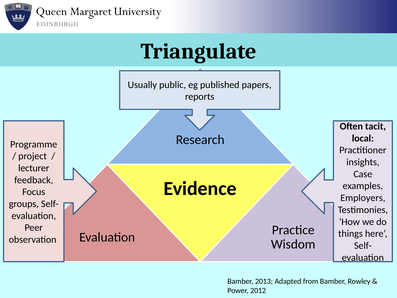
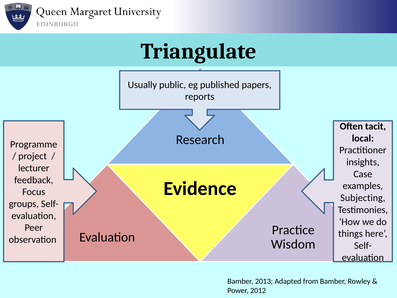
Employers: Employers -> Subjecting (363, 198)
